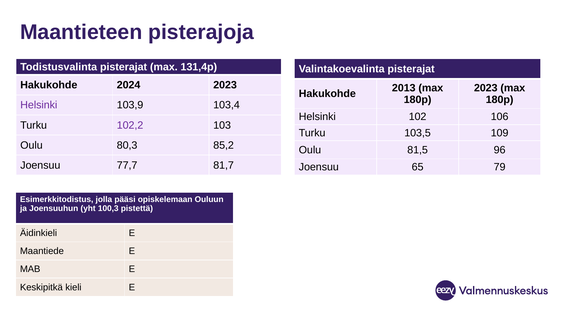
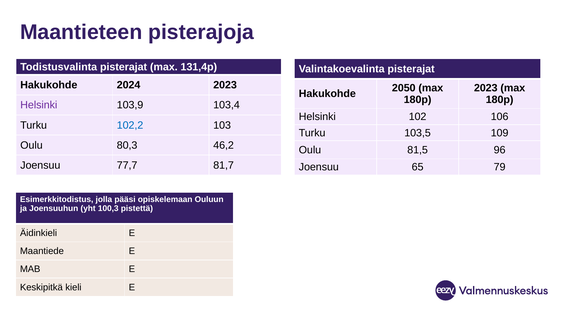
2013: 2013 -> 2050 (404, 88)
102,2 colour: purple -> blue (130, 125)
85,2: 85,2 -> 46,2 (224, 145)
